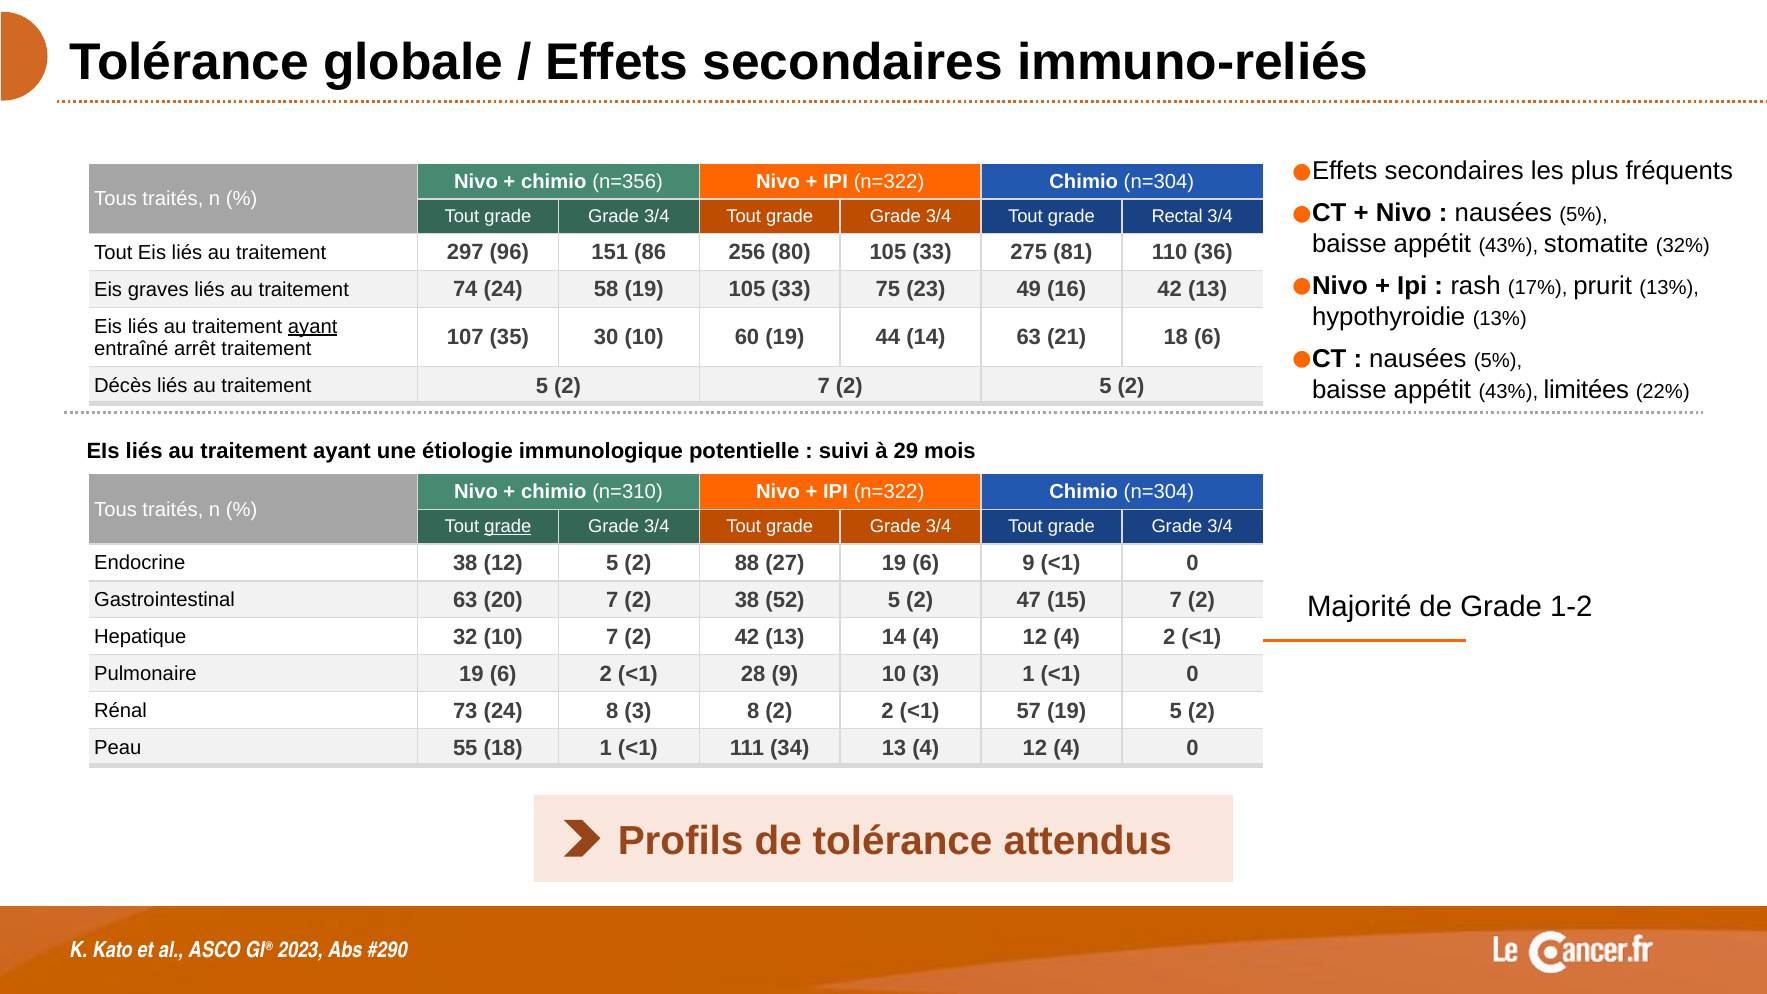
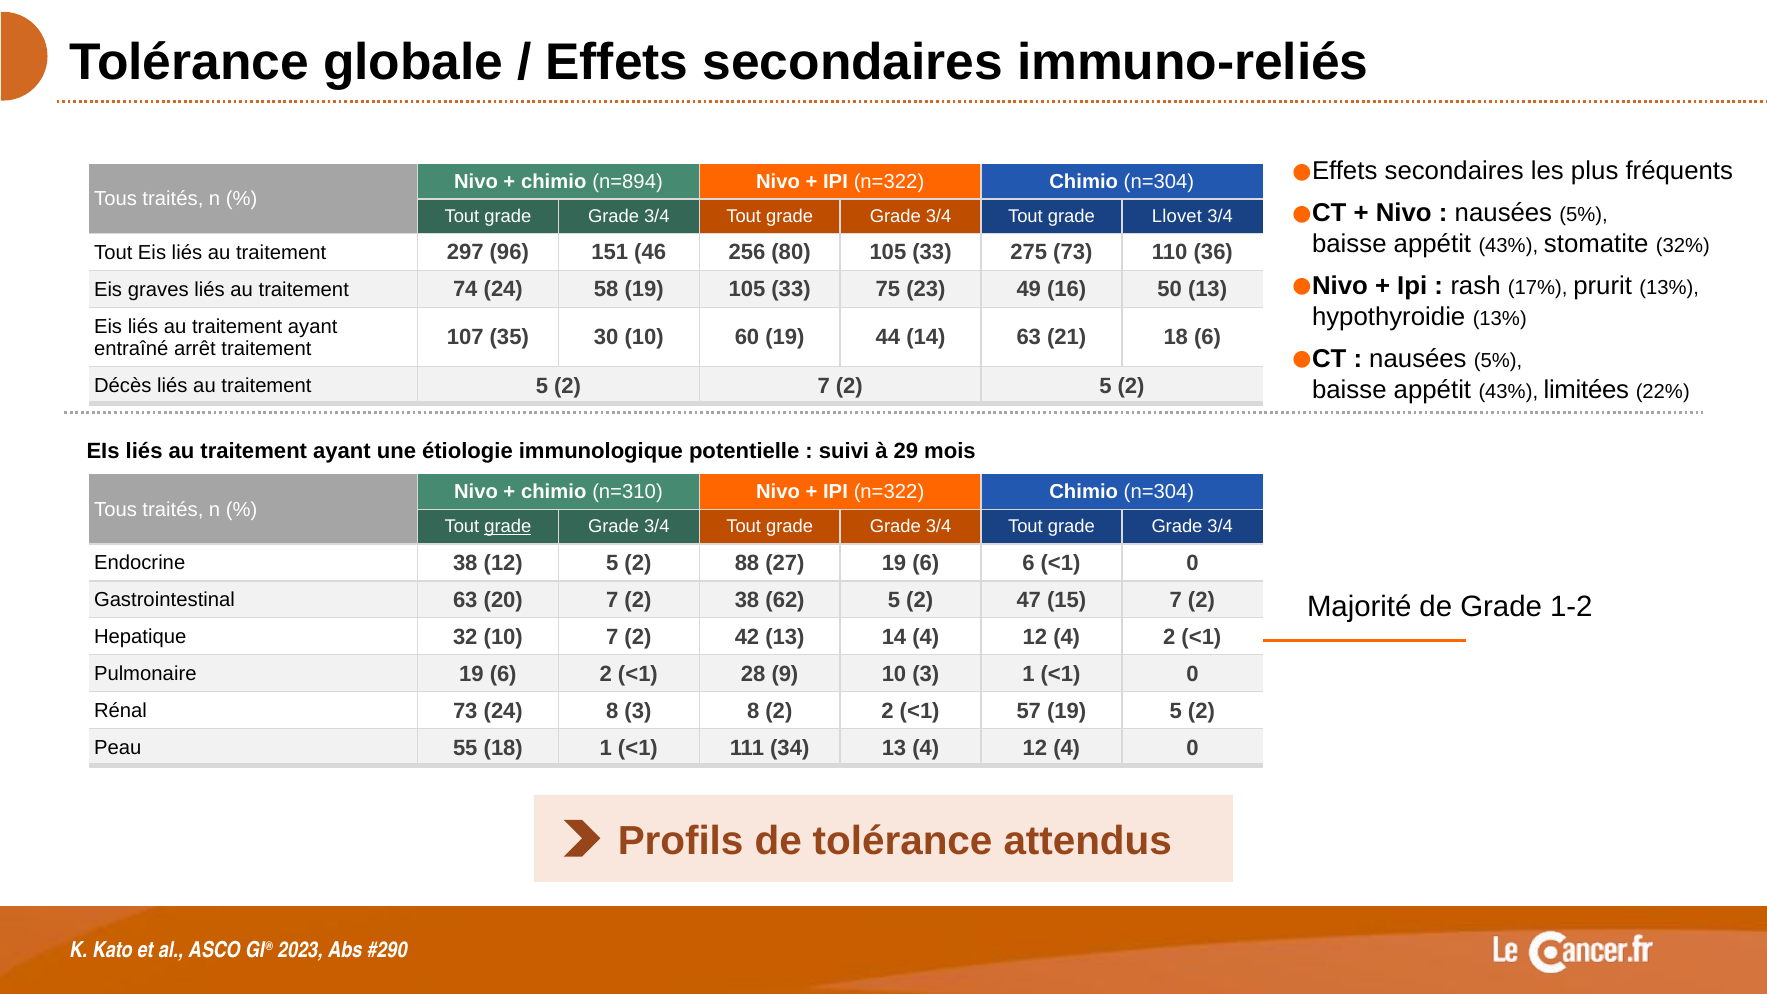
n=356: n=356 -> n=894 (628, 182)
Rectal: Rectal -> Llovet (1177, 216)
86: 86 -> 46 (650, 253)
275 81: 81 -> 73 (1073, 253)
16 42: 42 -> 50 (1170, 290)
ayant underline: present -> none (313, 326)
6 9: 9 -> 6 (1028, 563)
52: 52 -> 62 (785, 600)
